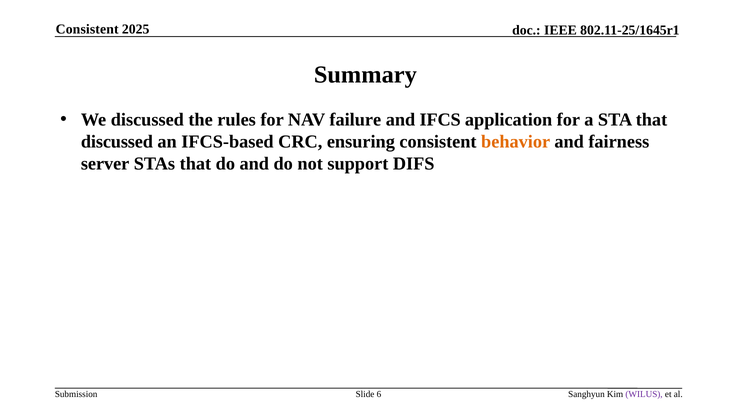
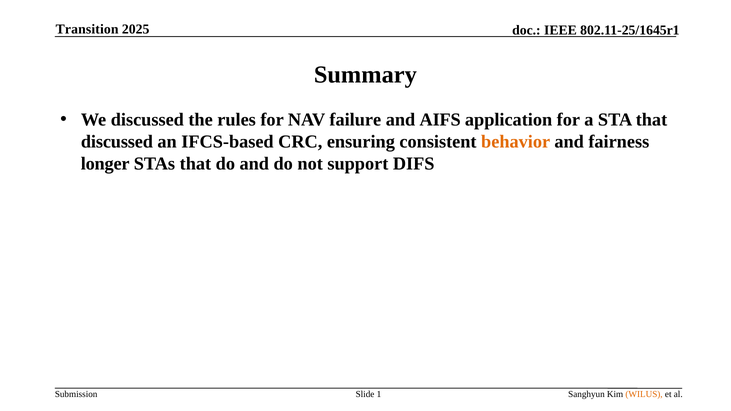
Consistent: Consistent -> Transition (87, 29)
IFCS: IFCS -> AIFS (440, 120)
server: server -> longer (105, 164)
6: 6 -> 1 (379, 394)
WILUS colour: purple -> orange (644, 394)
